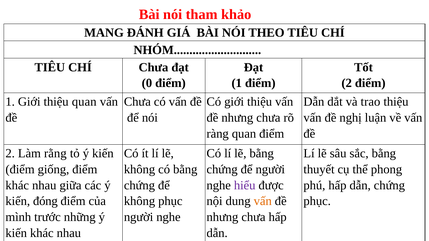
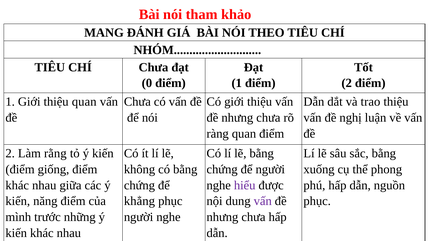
thuyết: thuyết -> xuống (319, 170)
dẫn chứng: chứng -> nguồn (389, 186)
đóng: đóng -> năng (45, 201)
không: không -> khẳng (139, 201)
vấn colour: orange -> purple (263, 201)
